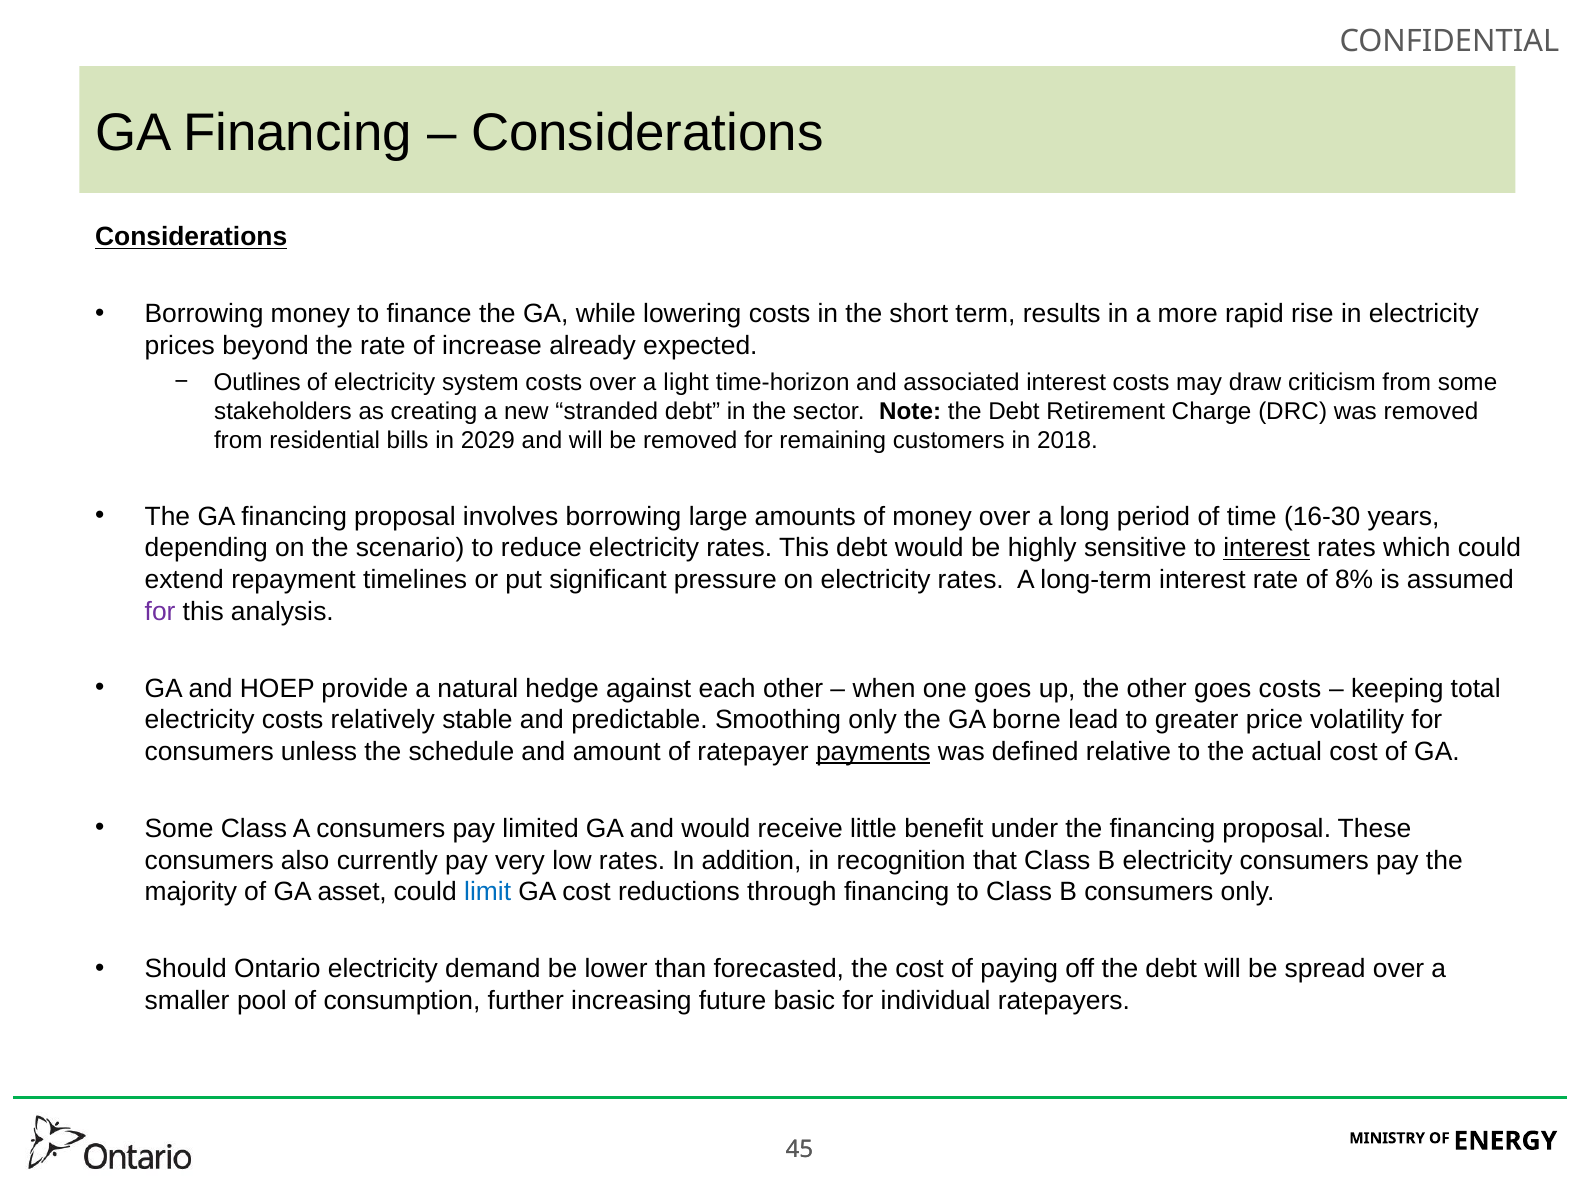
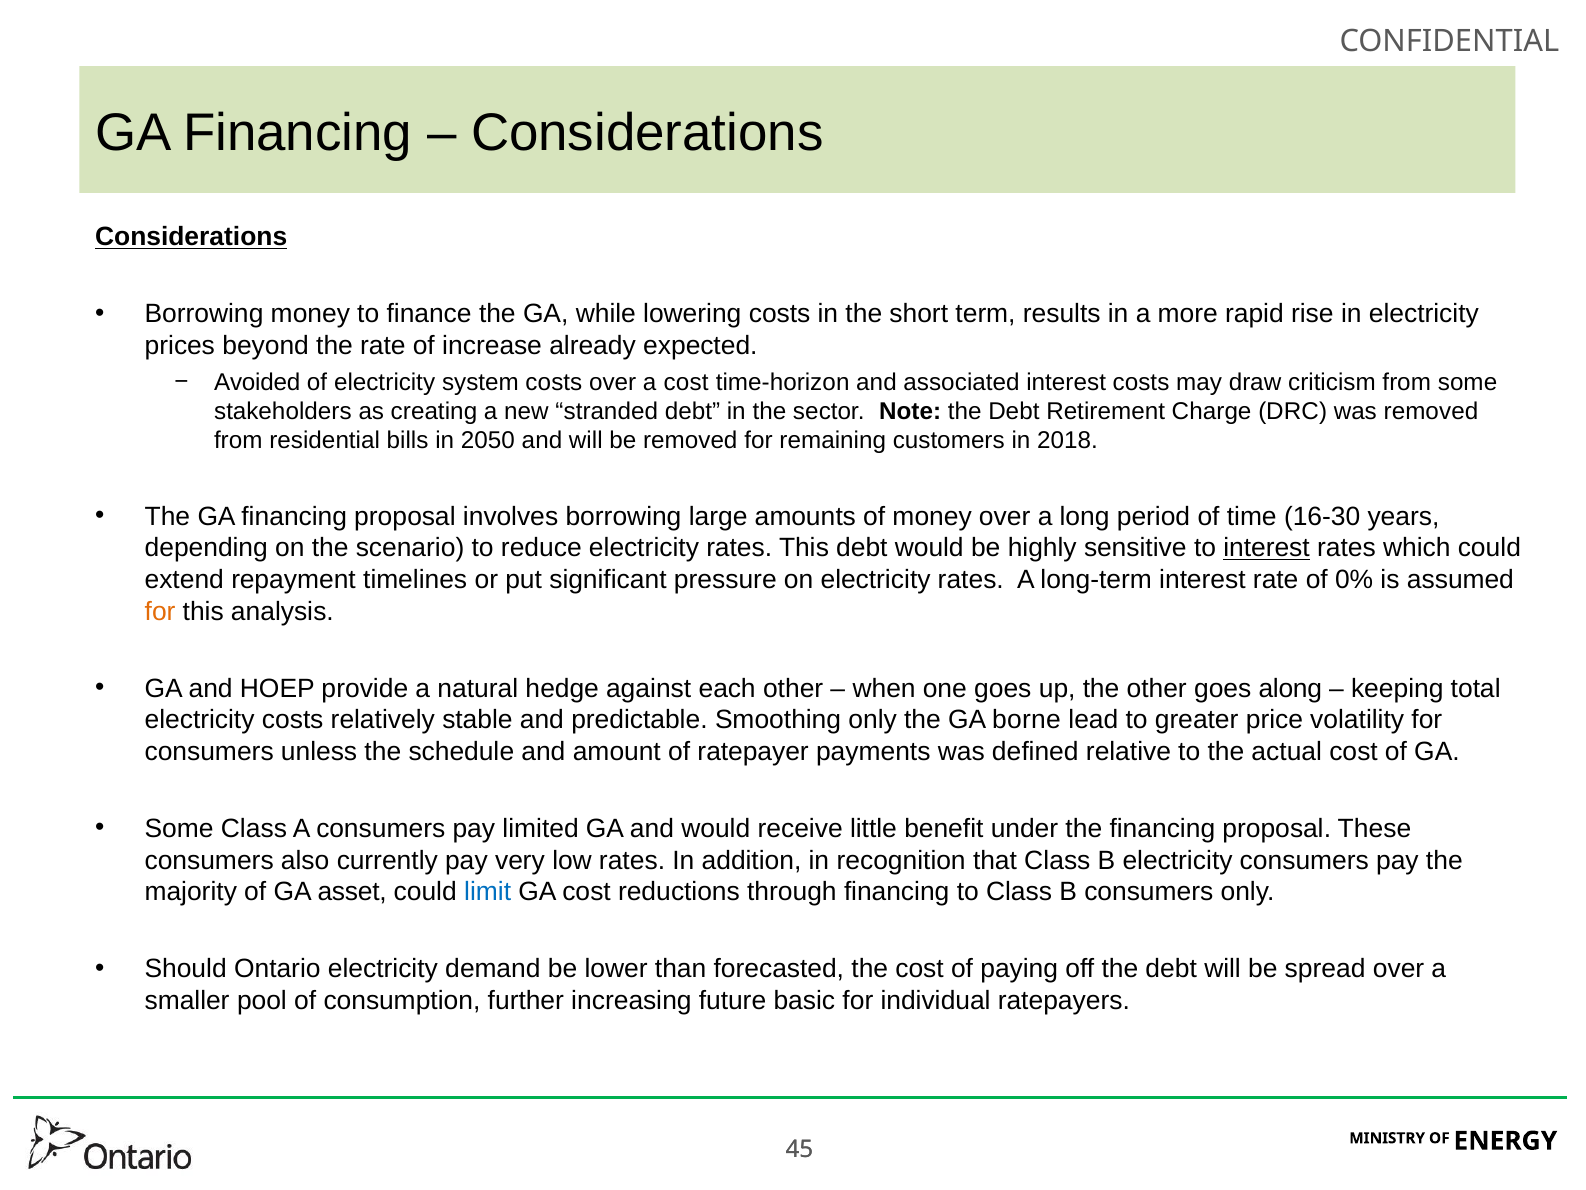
Outlines: Outlines -> Avoided (257, 382)
a light: light -> cost (686, 382)
2029: 2029 -> 2050 (488, 441)
8%: 8% -> 0% (1354, 580)
for colour: purple -> orange (160, 611)
goes costs: costs -> along (1290, 688)
payments underline: present -> none (873, 752)
